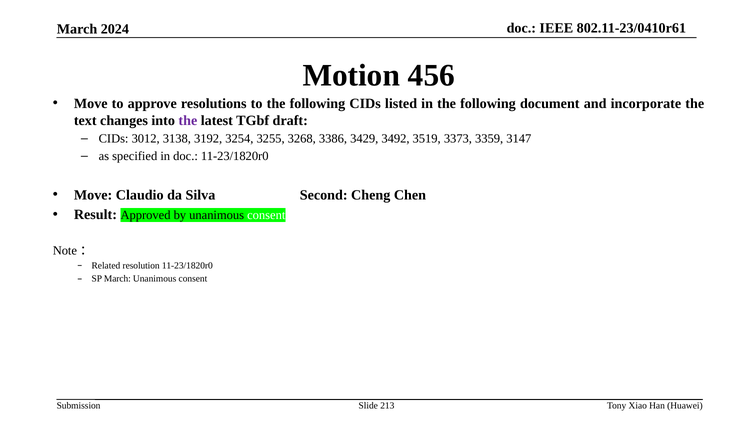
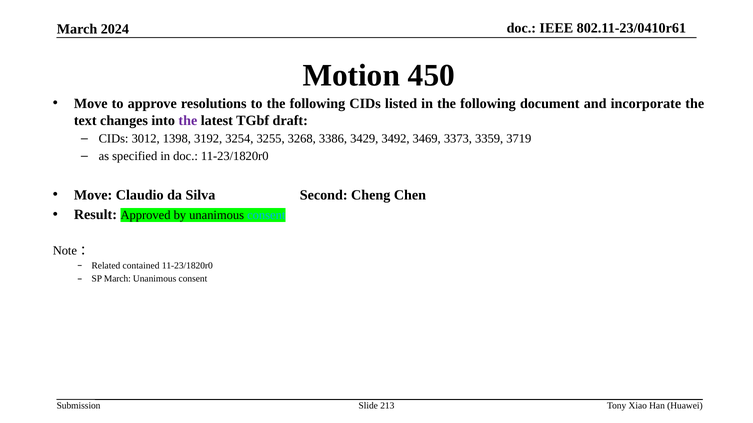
456: 456 -> 450 (431, 76)
3138: 3138 -> 1398 (177, 139)
3519: 3519 -> 3469 (427, 139)
3147: 3147 -> 3719 (519, 139)
consent colour: white -> light blue (266, 216)
resolution: resolution -> contained (141, 266)
